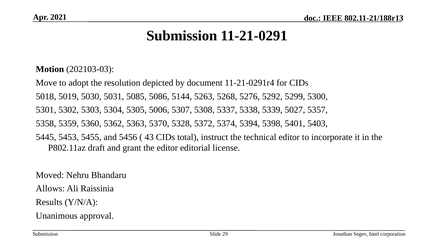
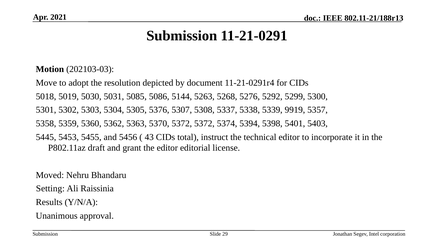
5006: 5006 -> 5376 (159, 110)
5027: 5027 -> 9919 (295, 110)
5370 5328: 5328 -> 5372 (182, 124)
Allows: Allows -> Setting (50, 189)
